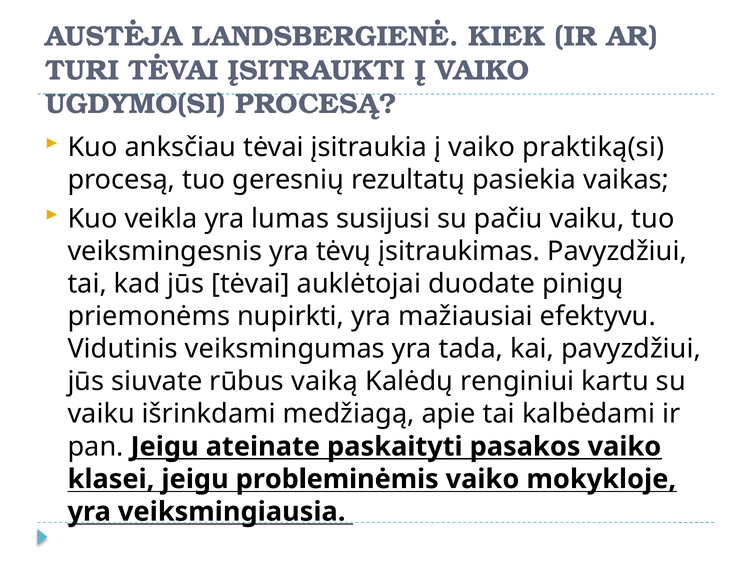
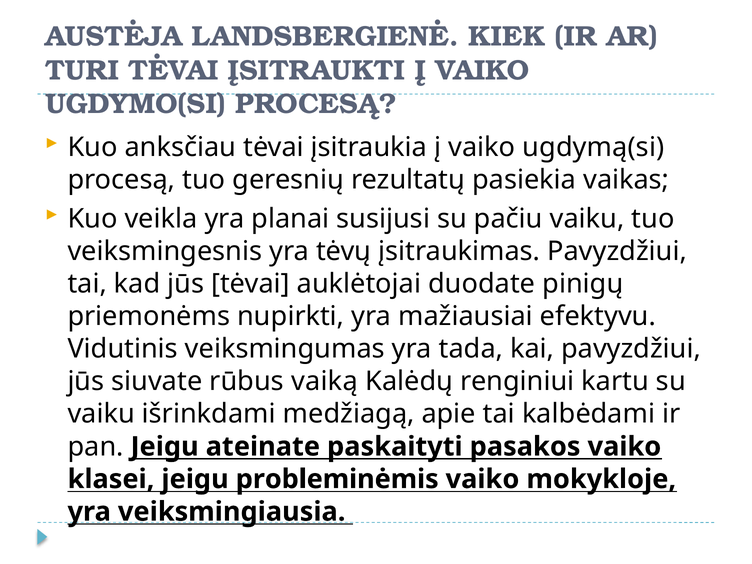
praktiką(si: praktiką(si -> ugdymą(si (593, 147)
lumas: lumas -> planai (290, 219)
